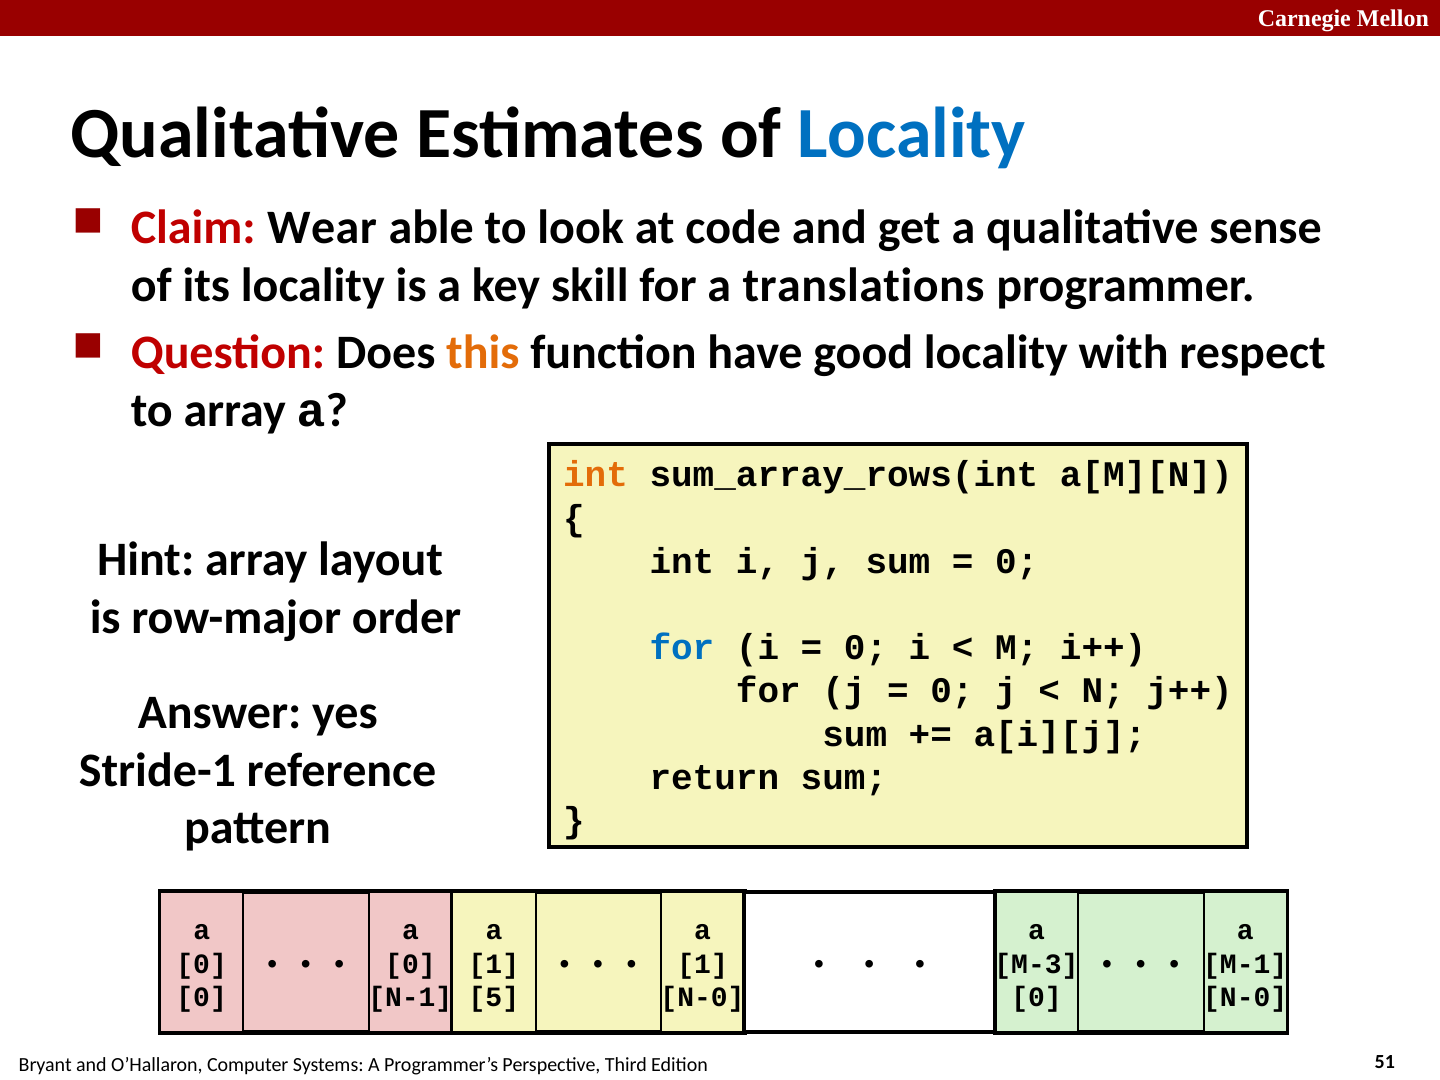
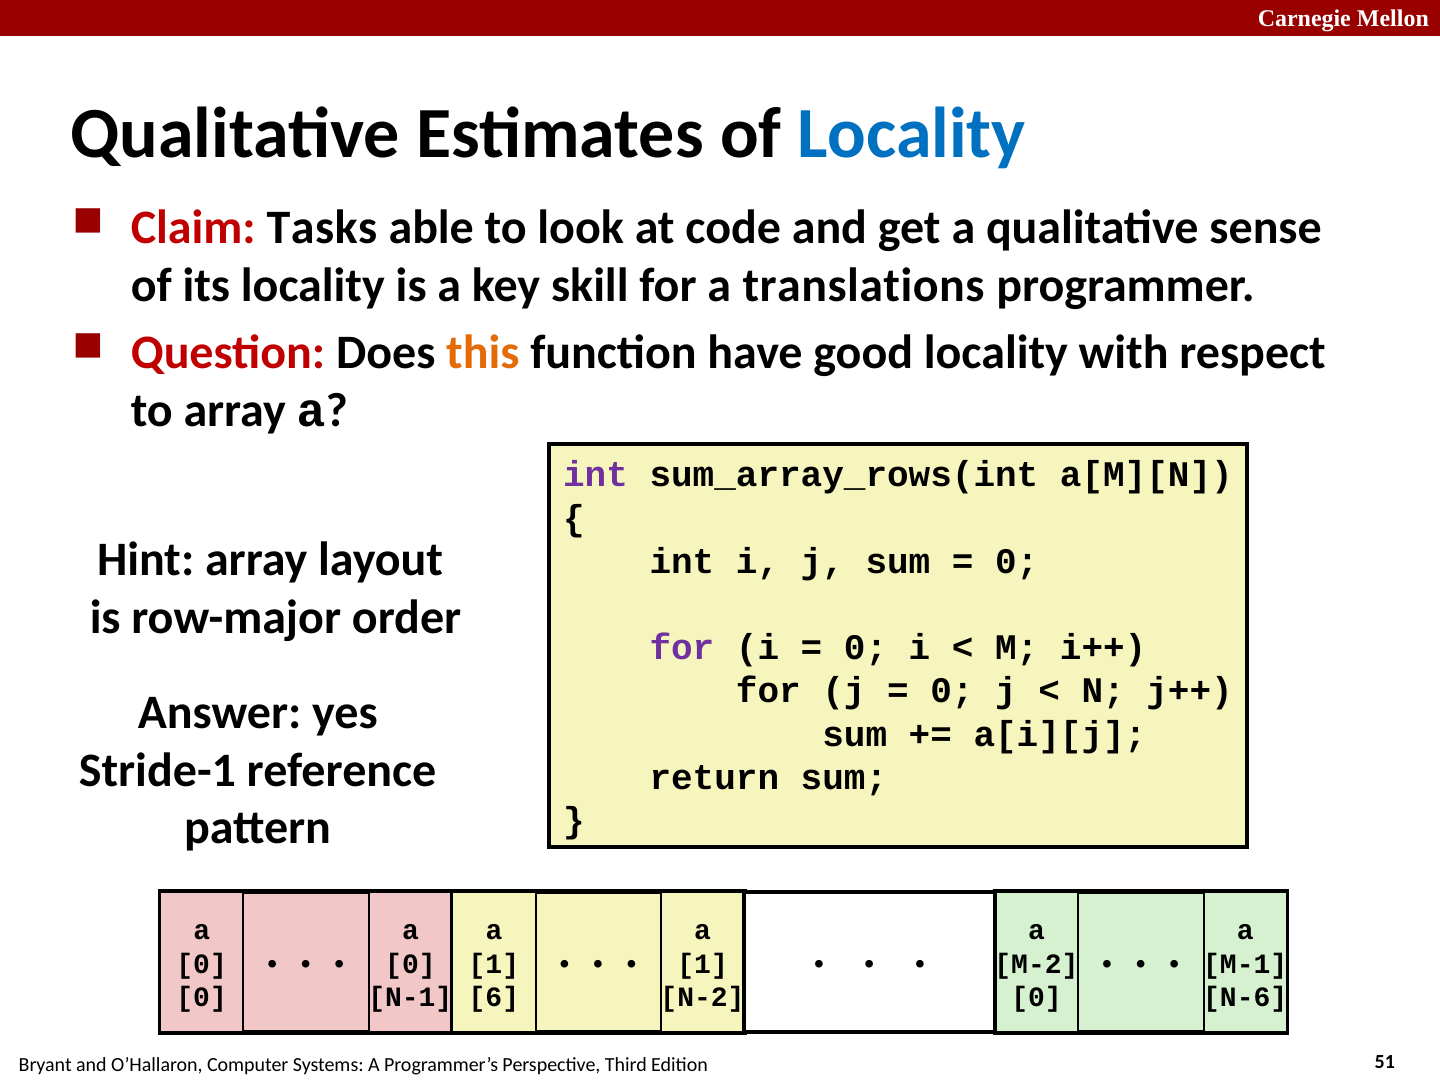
Wear: Wear -> Tasks (322, 228)
int colour: orange -> purple (596, 475)
for colour: blue -> purple (682, 648)
M-3: M-3 -> M-2 (1036, 964)
5: 5 -> 6 (494, 998)
N-0: N-0 -> N-2 (702, 998)
N-0: N-0 -> N-6 (1245, 998)
